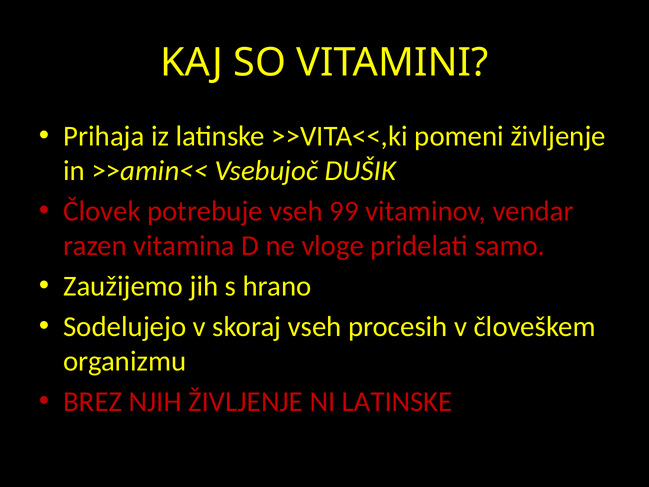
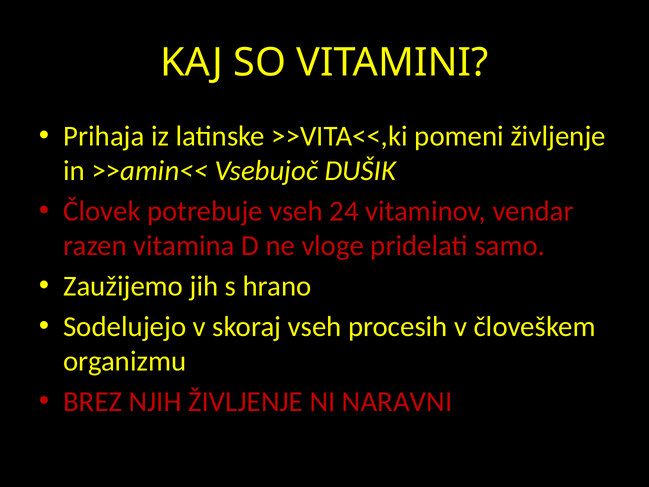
99: 99 -> 24 (344, 211)
NI LATINSKE: LATINSKE -> NARAVNI (397, 402)
